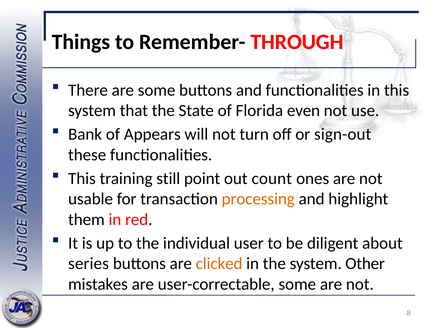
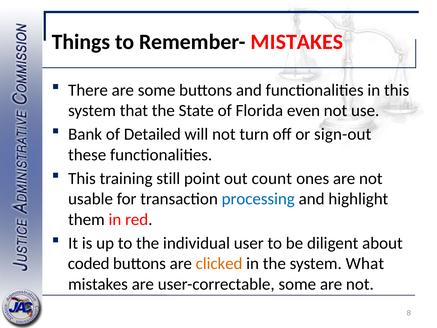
Remember- THROUGH: THROUGH -> MISTAKES (297, 42)
Appears: Appears -> Detailed (152, 134)
processing colour: orange -> blue (258, 199)
series: series -> coded (89, 264)
Other: Other -> What (365, 264)
